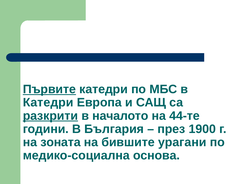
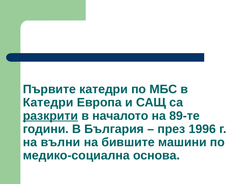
Първите underline: present -> none (49, 89)
44-те: 44-те -> 89-те (185, 116)
1900: 1900 -> 1996 (202, 129)
зоната: зоната -> вълни (60, 142)
урагани: урагани -> машини (182, 142)
